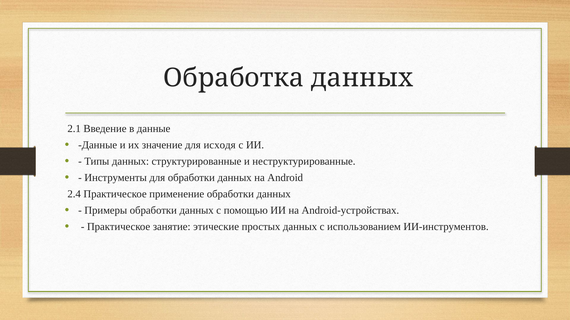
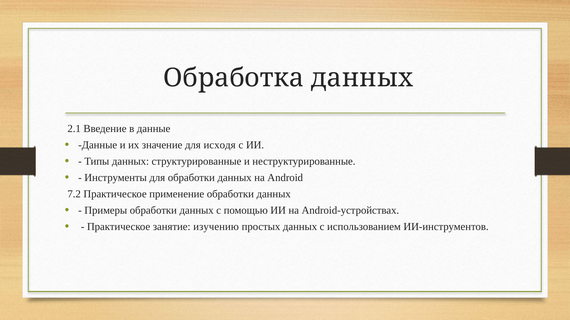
2.4: 2.4 -> 7.2 (74, 194)
этические: этические -> изучению (216, 227)
